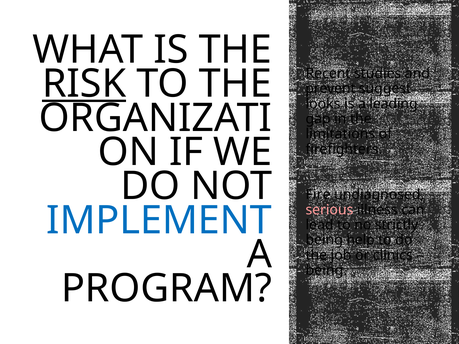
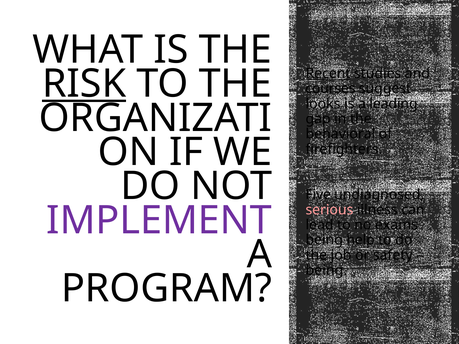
Recent underline: none -> present (328, 74)
prevent: prevent -> courses (330, 89)
limitations: limitations -> behavioral (340, 134)
Fire: Fire -> Five (318, 195)
IMPLEMENT colour: blue -> purple (159, 221)
strictly: strictly -> exams (396, 225)
clinics: clinics -> safety (393, 255)
